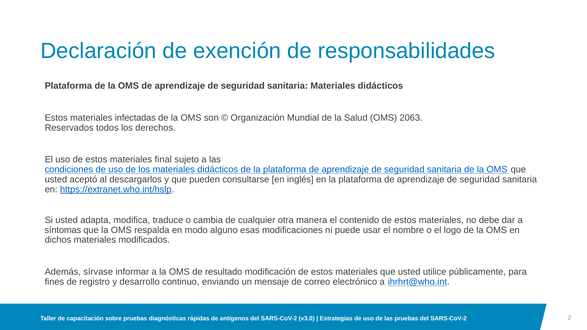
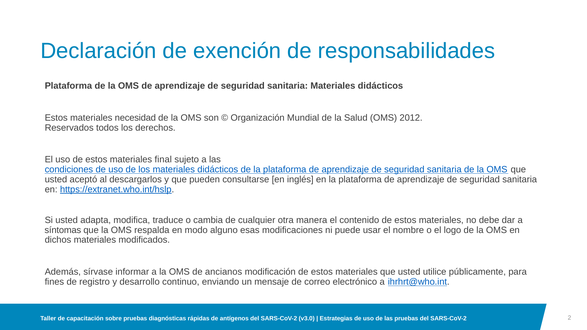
infectadas: infectadas -> necesidad (135, 118)
2063: 2063 -> 2012 (411, 118)
resultado: resultado -> ancianos (224, 272)
